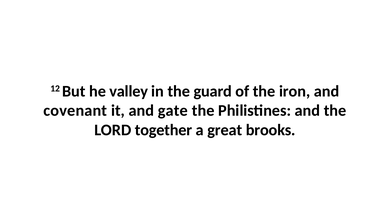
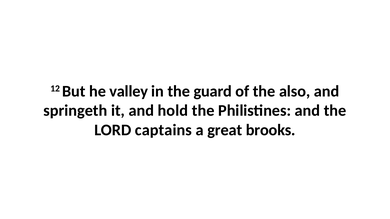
iron: iron -> also (295, 91)
covenant: covenant -> springeth (75, 111)
gate: gate -> hold (173, 111)
together: together -> captains (163, 130)
